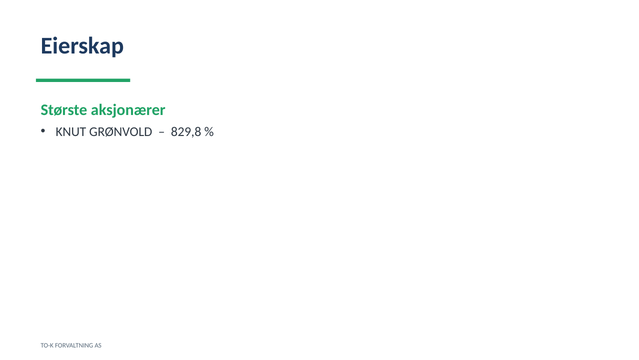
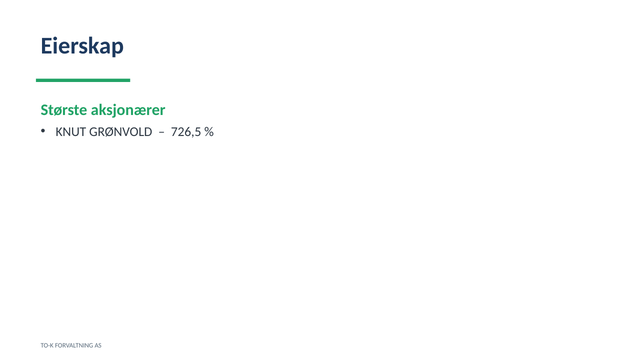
829,8: 829,8 -> 726,5 (186, 131)
